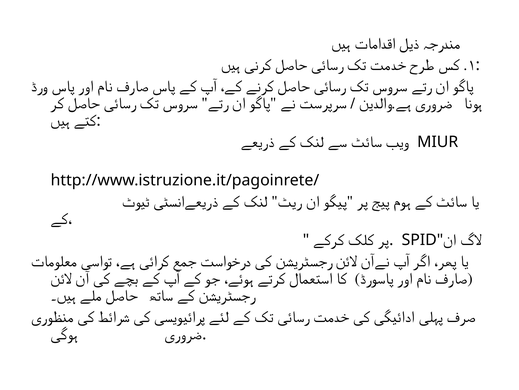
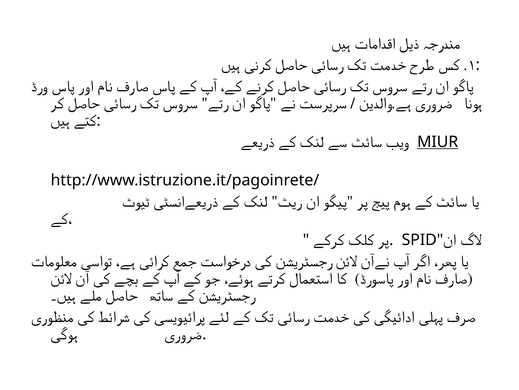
MIUR underline: none -> present (438, 142)
